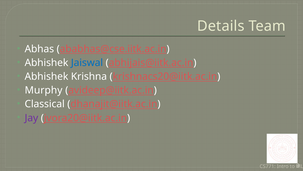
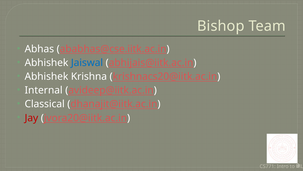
Details: Details -> Bishop (221, 26)
Murphy: Murphy -> Internal (44, 90)
Jay colour: purple -> red (31, 118)
